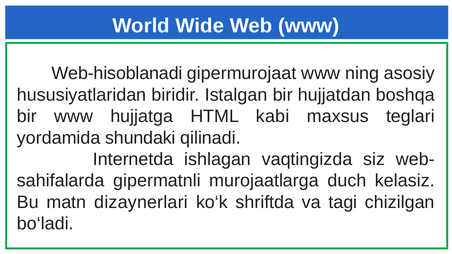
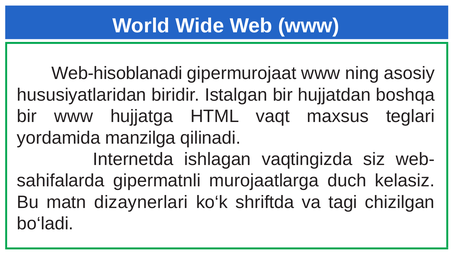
kabi: kabi -> vaqt (273, 116)
shundaki: shundaki -> manzilga (140, 138)
